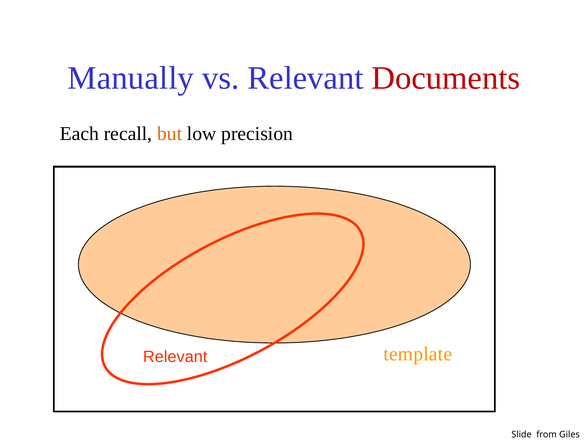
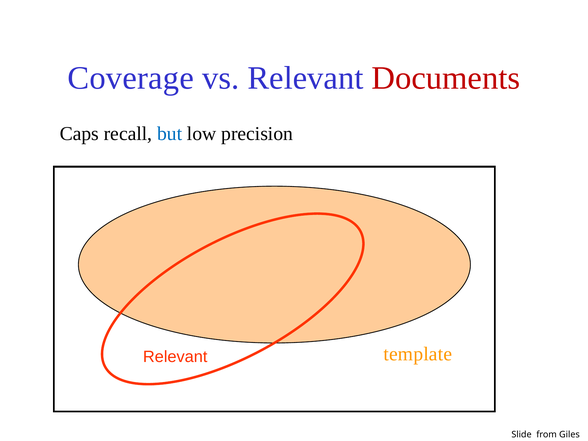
Manually: Manually -> Coverage (131, 78)
Each: Each -> Caps (79, 134)
but colour: orange -> blue (170, 134)
